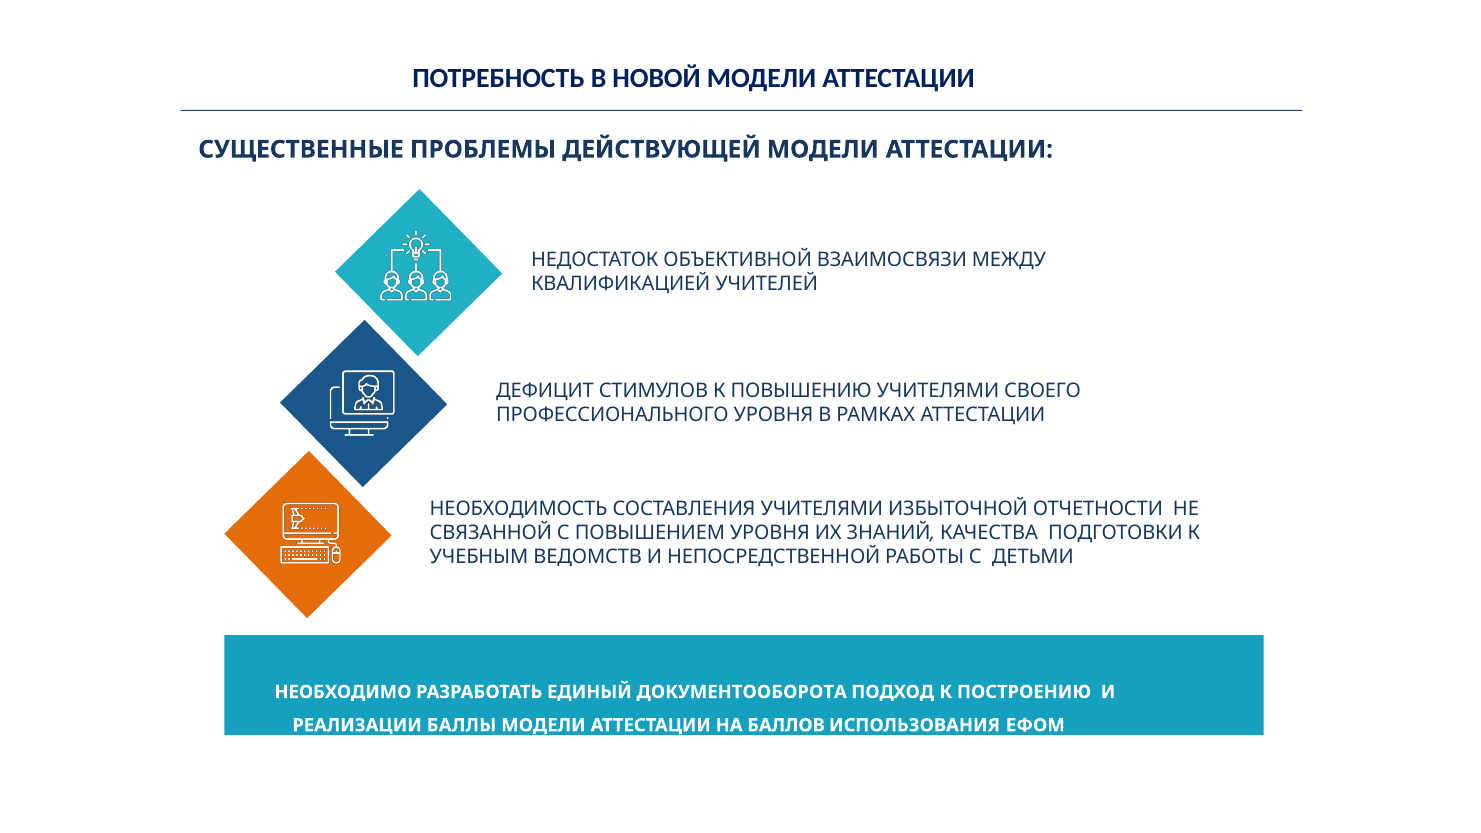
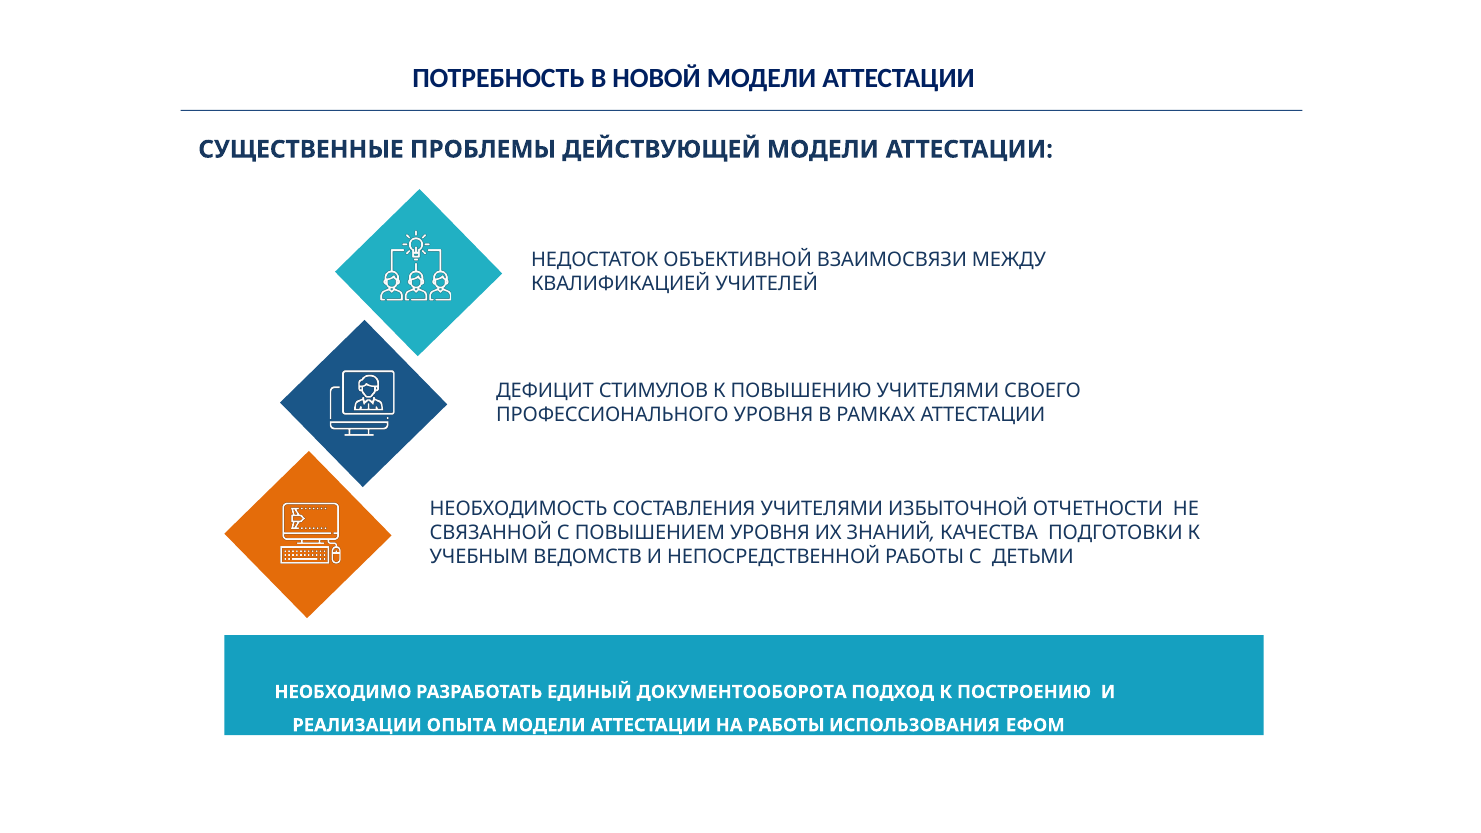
БАЛЛЫ: БАЛЛЫ -> ОПЫТА (461, 725)
НА БАЛЛОВ: БАЛЛОВ -> РАБОТЫ (786, 725)
